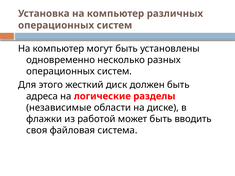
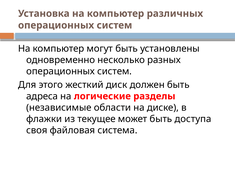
работой: работой -> текущее (96, 119)
вводить: вводить -> доступа (193, 119)
